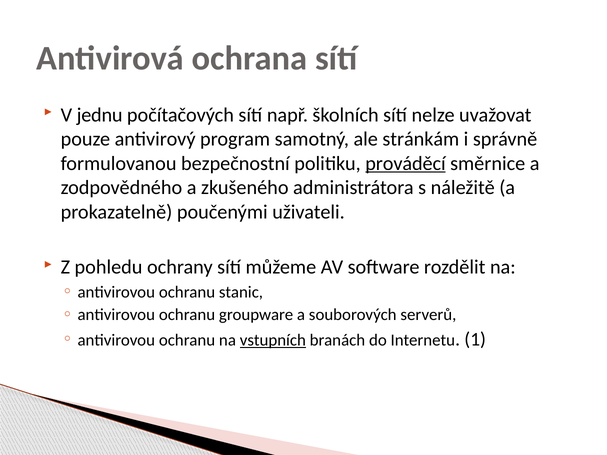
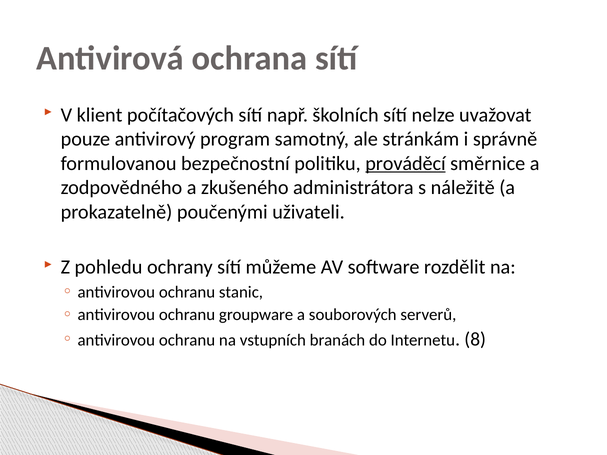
jednu: jednu -> klient (100, 115)
vstupních underline: present -> none (273, 341)
1: 1 -> 8 (475, 340)
